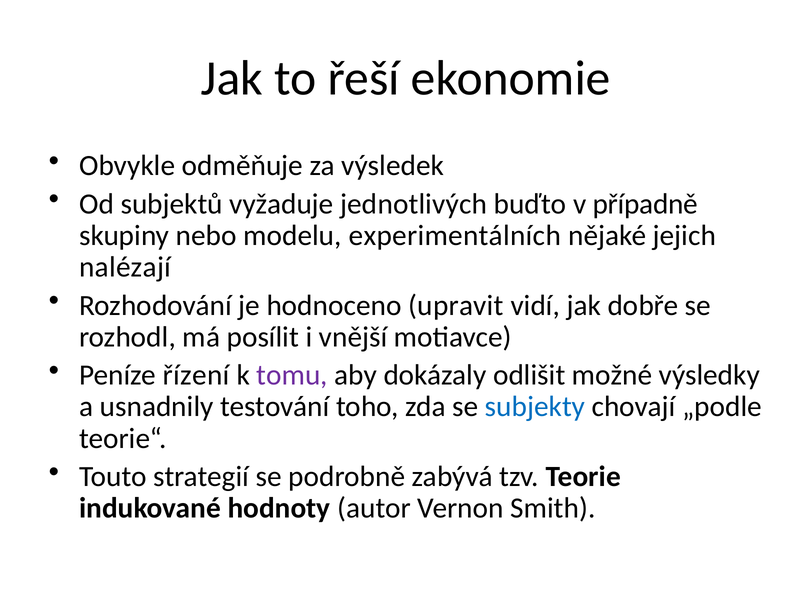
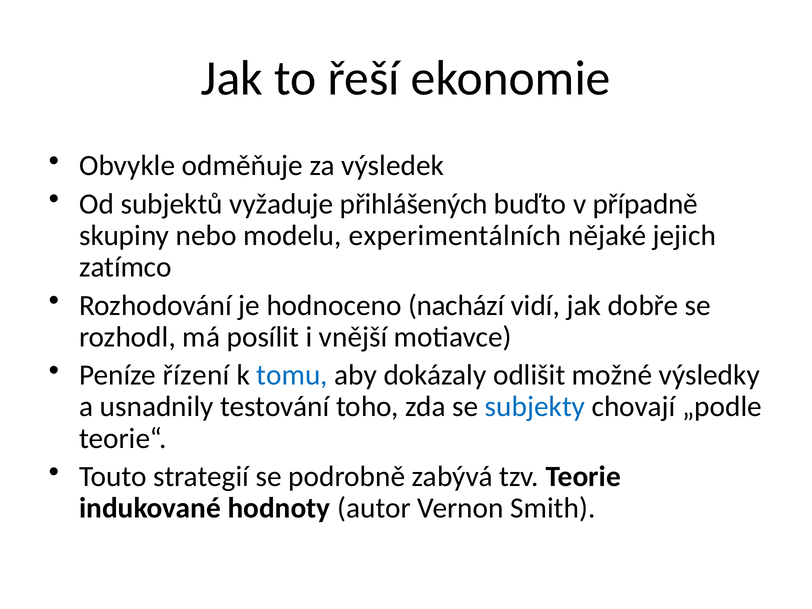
jednotlivých: jednotlivých -> přihlášených (414, 204)
nalézají: nalézají -> zatímco (125, 267)
upravit: upravit -> nachází (456, 305)
tomu colour: purple -> blue (292, 375)
